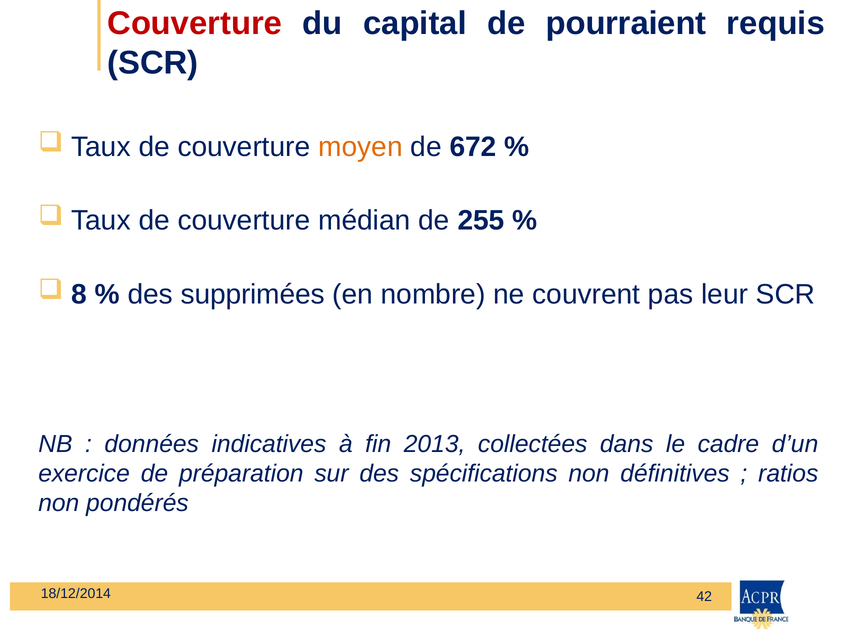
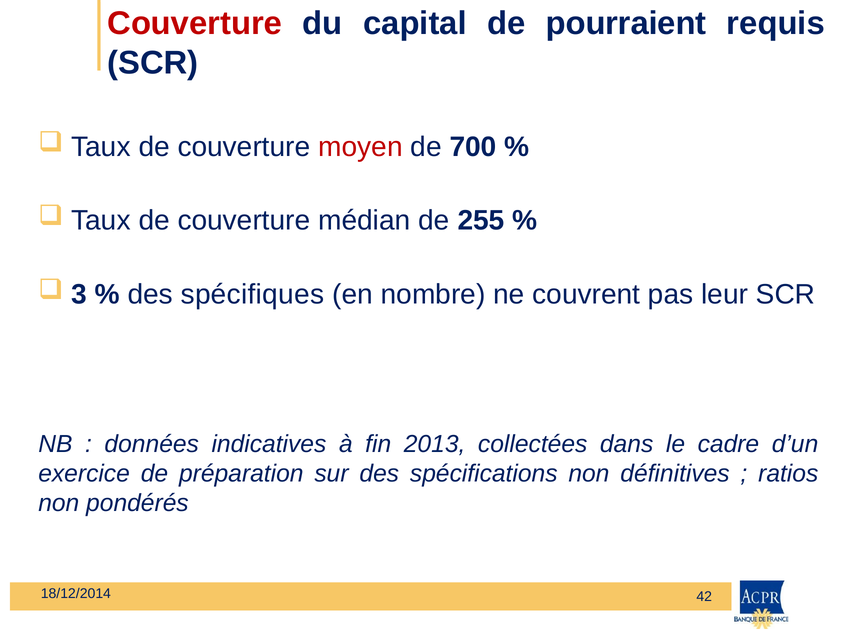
moyen colour: orange -> red (360, 147)
672: 672 -> 700 (473, 147)
8: 8 -> 3 (79, 294)
supprimées: supprimées -> spécifiques (252, 294)
